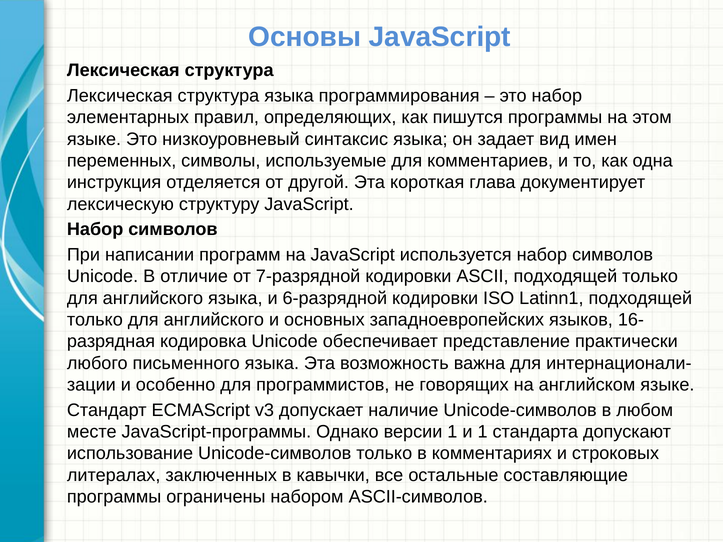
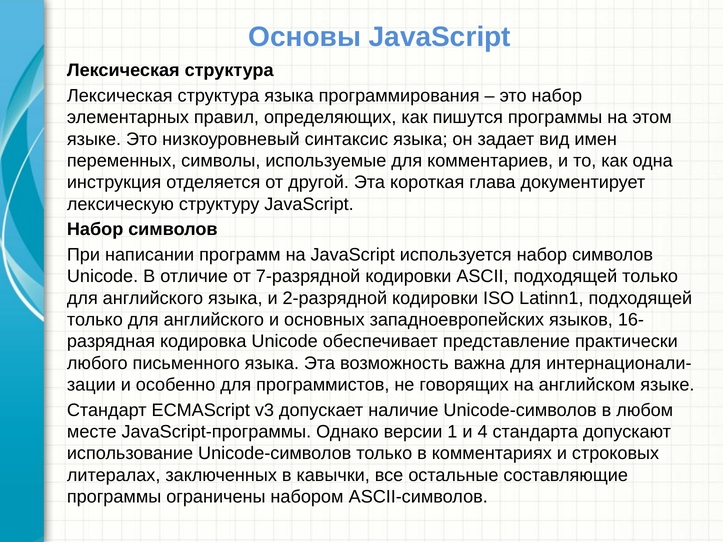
6-разрядной: 6-разрядной -> 2-разрядной (335, 298)
и 1: 1 -> 4 (483, 432)
